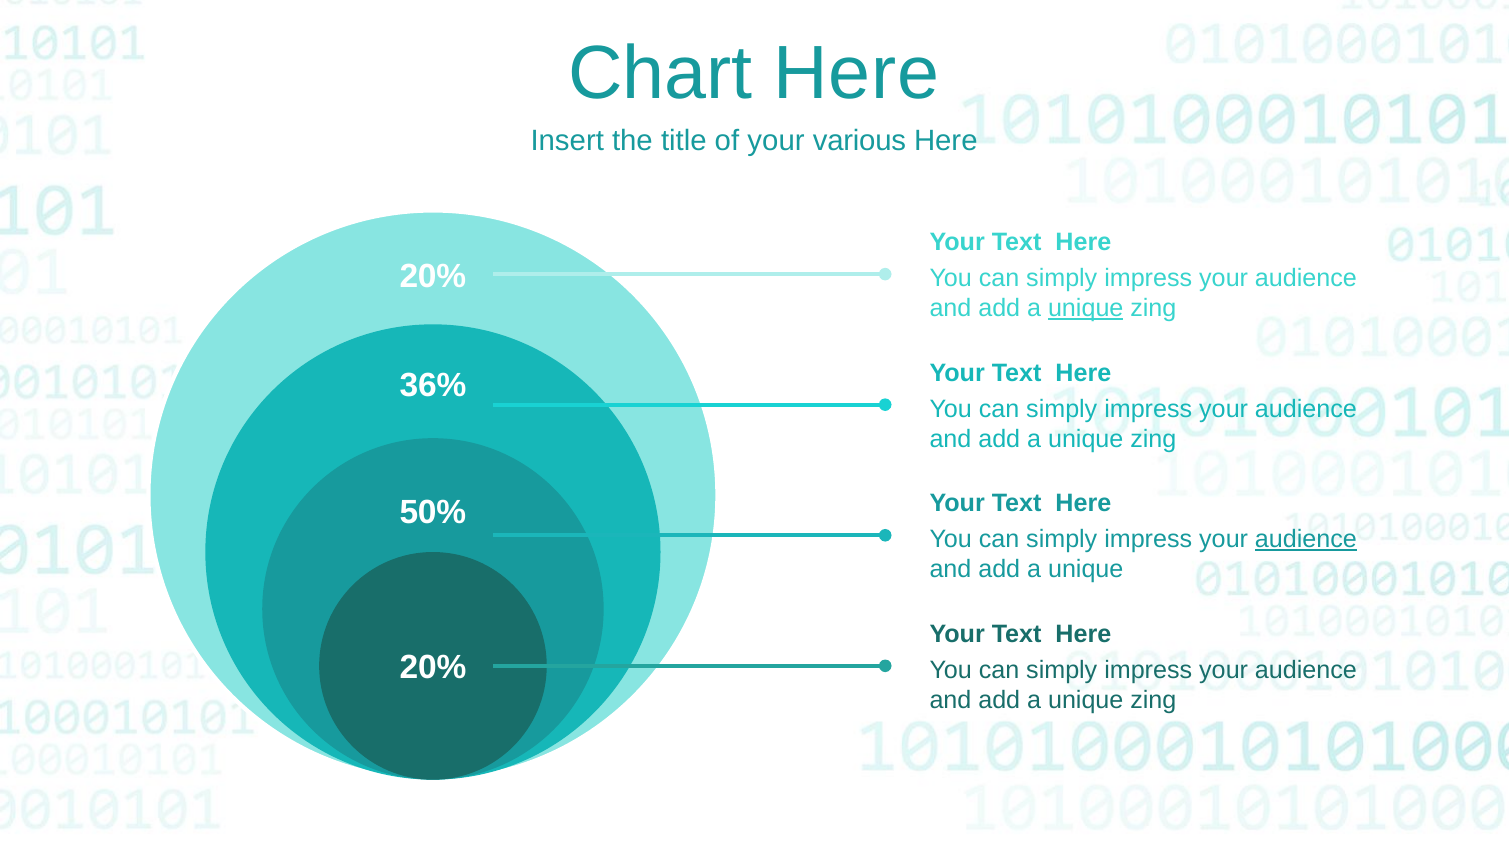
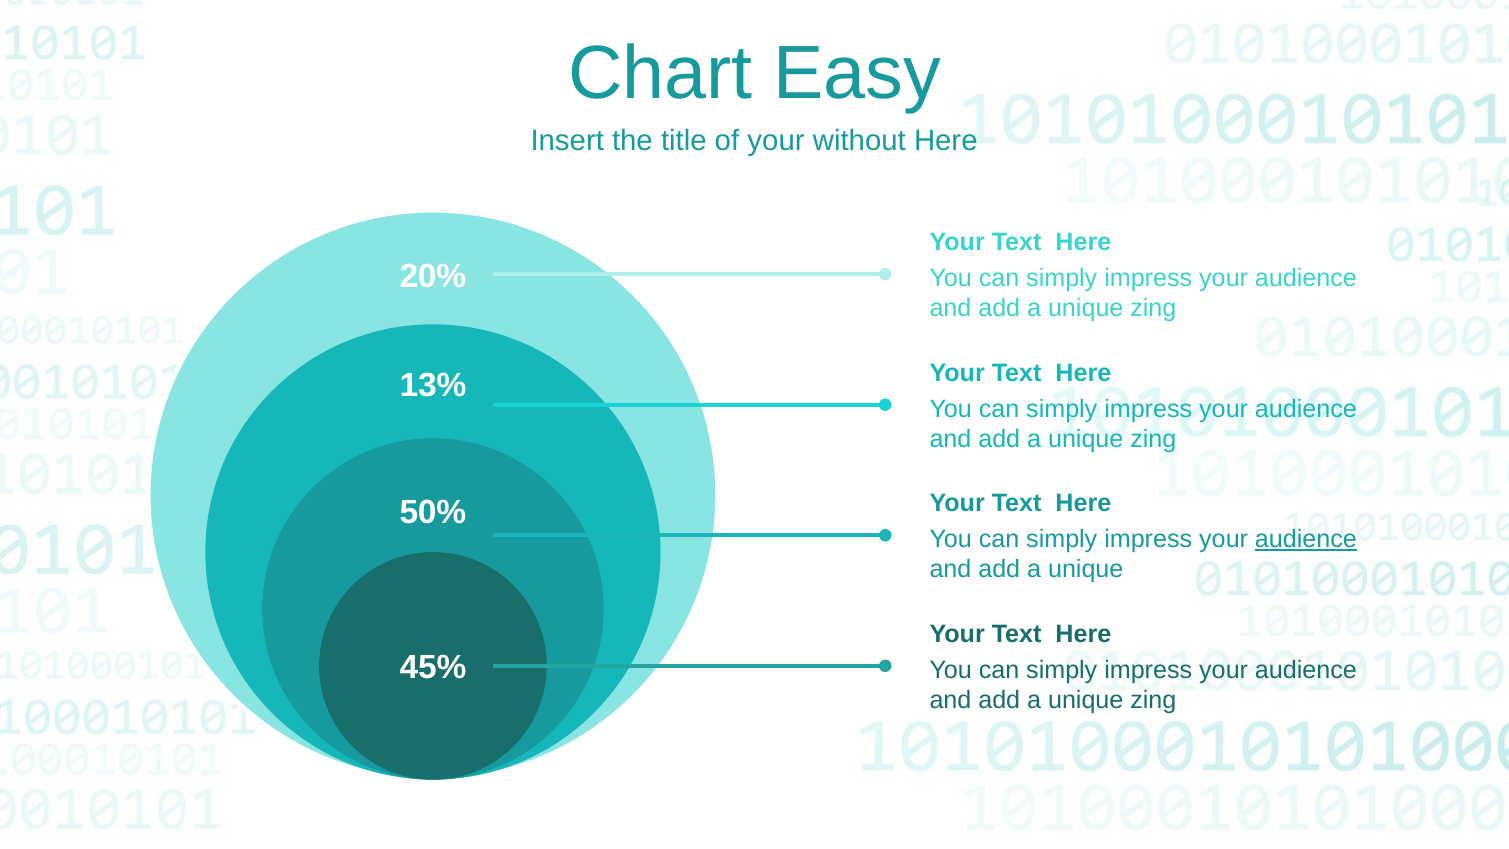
Chart Here: Here -> Easy (857, 73)
various: various -> without (859, 141)
unique underline: present -> none (1086, 308)
36%: 36% -> 13% (433, 386)
20%: 20% -> 45% (433, 668)
